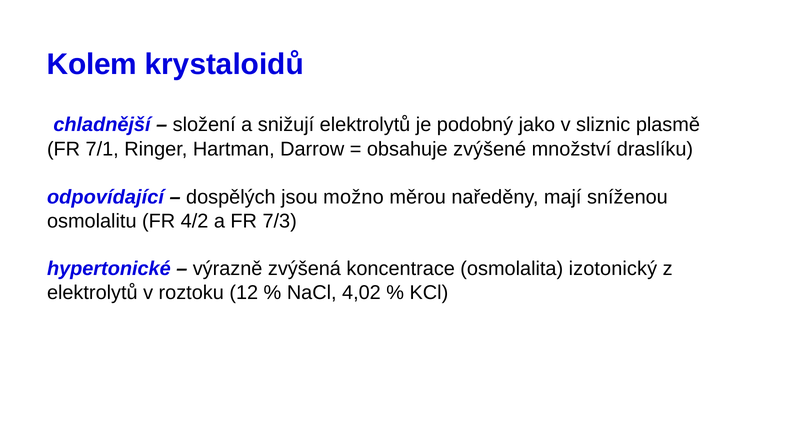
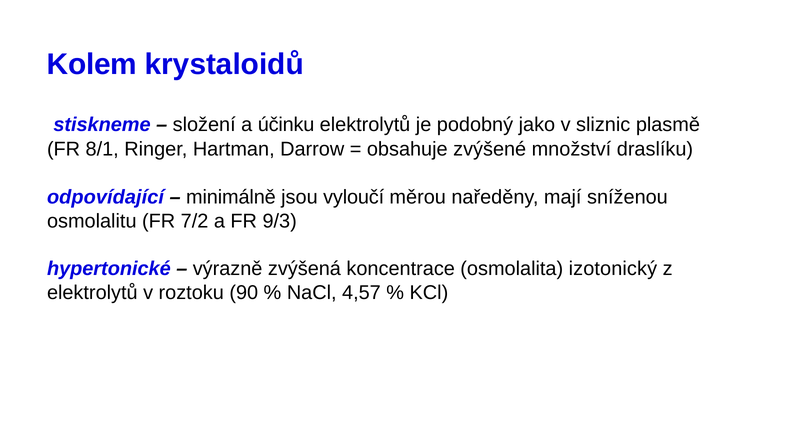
chladnější: chladnější -> stiskneme (102, 125)
snižují: snižují -> účinku (286, 125)
7/1: 7/1 -> 8/1 (102, 149)
dospělých: dospělých -> minimálně (231, 197)
možno: možno -> vyloučí (354, 197)
4/2: 4/2 -> 7/2 (195, 221)
7/3: 7/3 -> 9/3 (280, 221)
12: 12 -> 90 (244, 292)
4,02: 4,02 -> 4,57 (361, 292)
